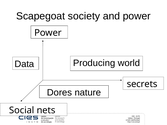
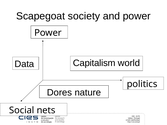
Producing: Producing -> Capitalism (94, 63)
secrets: secrets -> politics (142, 84)
